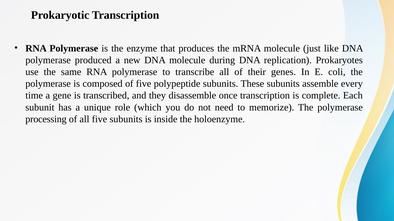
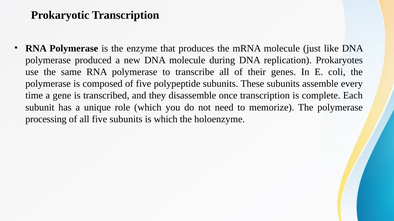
is inside: inside -> which (166, 119)
